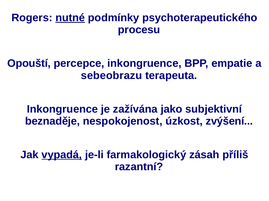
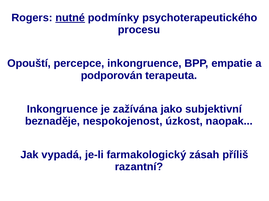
sebeobrazu: sebeobrazu -> podporován (112, 76)
zvýšení: zvýšení -> naopak (229, 122)
vypadá underline: present -> none (62, 155)
